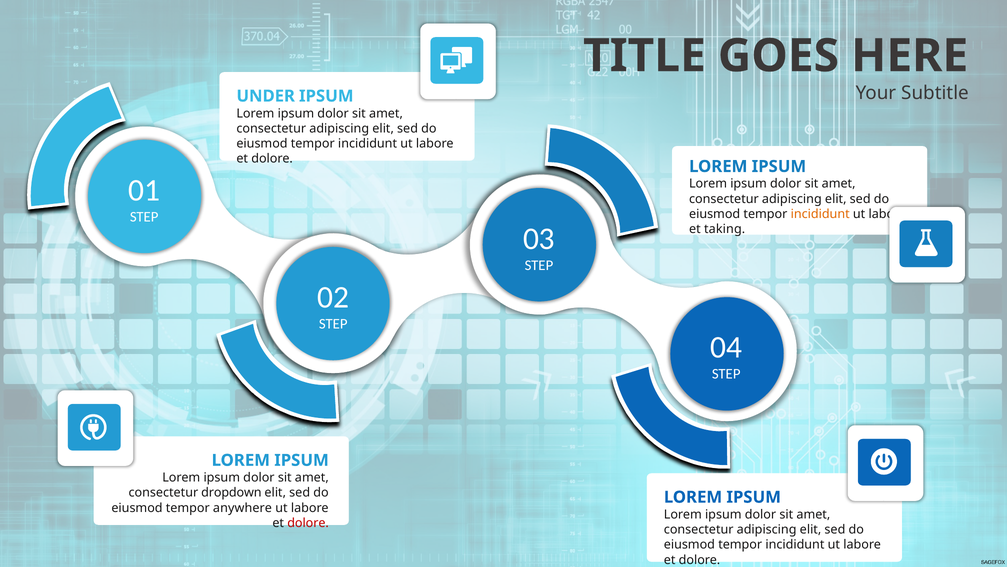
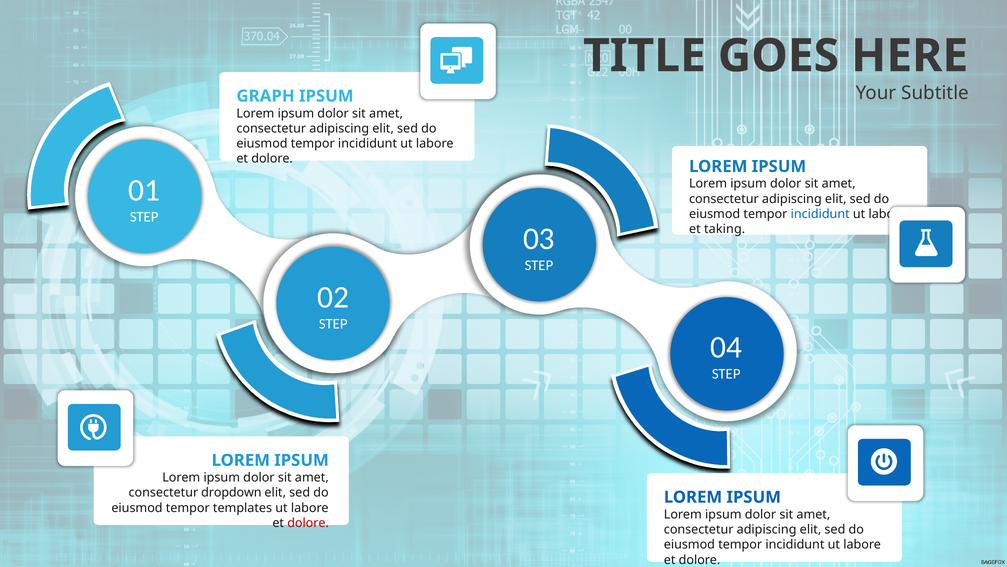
UNDER: UNDER -> GRAPH (266, 96)
incididunt colour: orange -> blue (820, 214)
anywhere: anywhere -> templates (243, 507)
